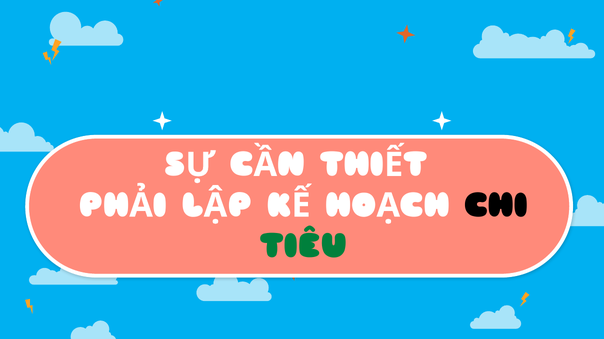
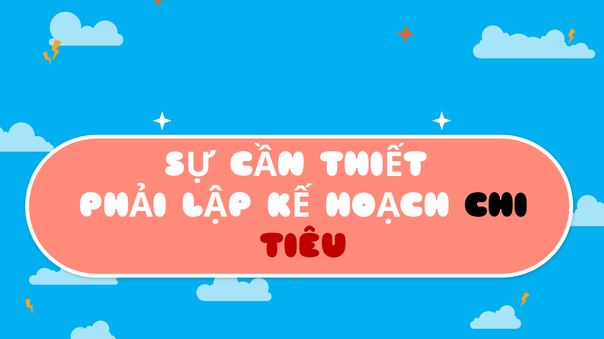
TIÊU colour: green -> red (303, 247)
